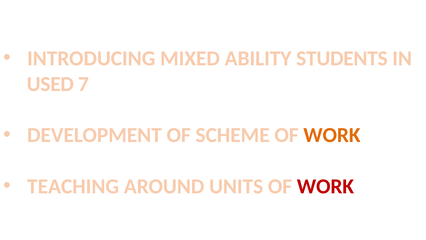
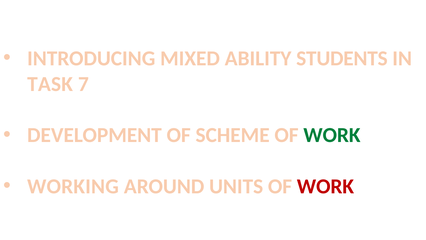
USED: USED -> TASK (50, 84)
WORK colour: orange -> green (332, 135)
TEACHING: TEACHING -> WORKING (73, 186)
